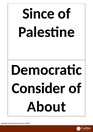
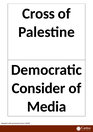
Since: Since -> Cross (38, 14)
About: About -> Media (47, 106)
